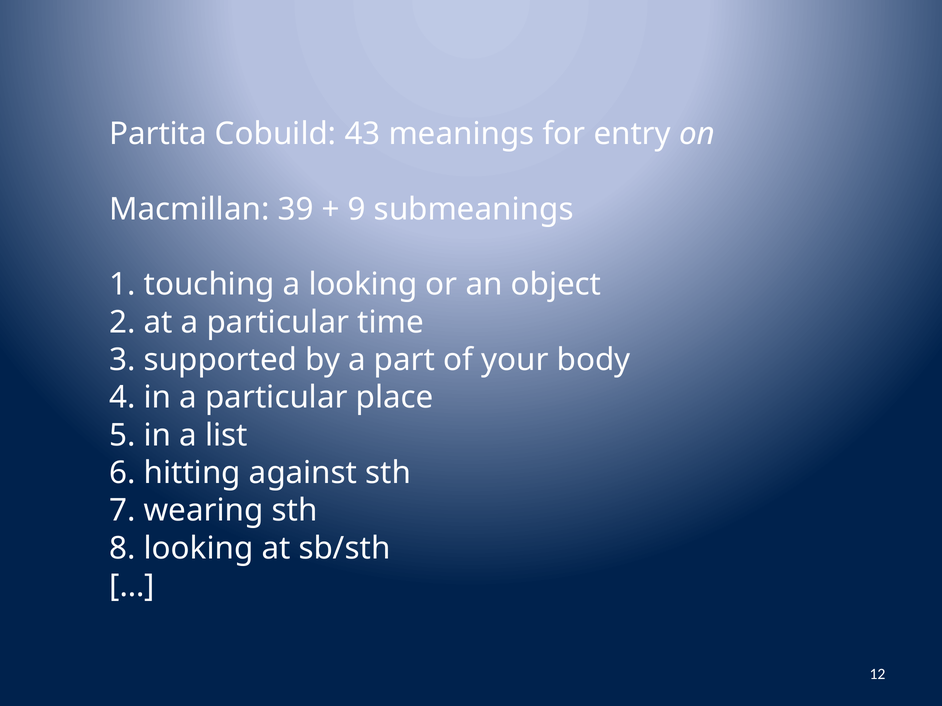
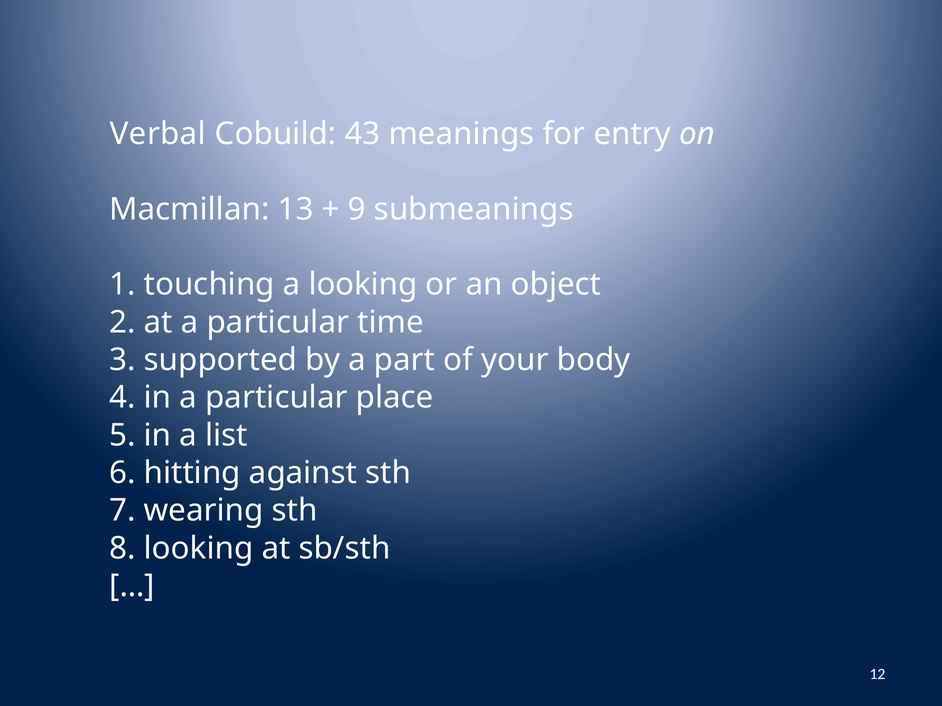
Partita: Partita -> Verbal (158, 134)
39: 39 -> 13 (296, 209)
